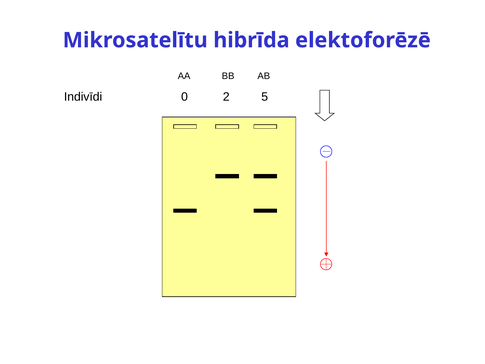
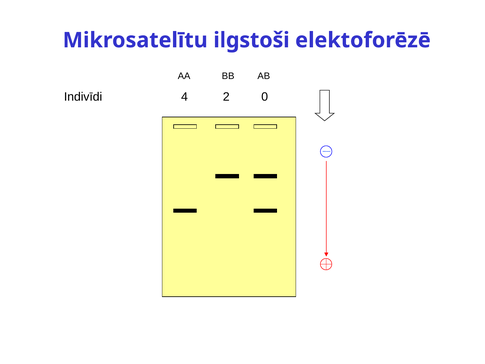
hibrīda: hibrīda -> ilgstoši (251, 40)
0: 0 -> 4 (184, 97)
5: 5 -> 0 (265, 97)
